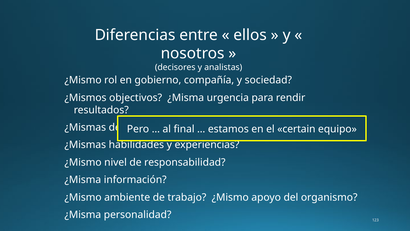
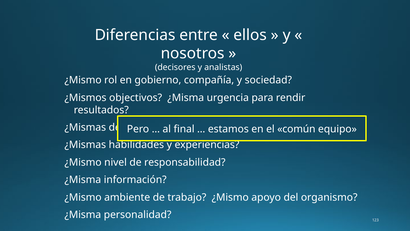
certain: certain -> común (296, 129)
